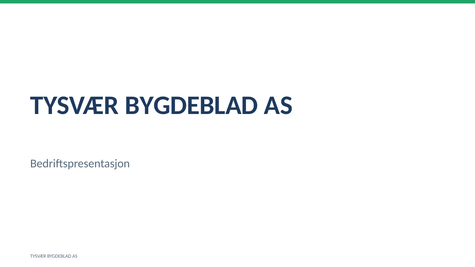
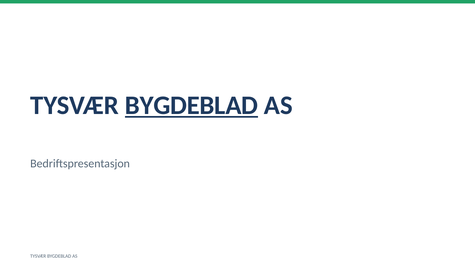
BYGDEBLAD underline: none -> present (192, 105)
